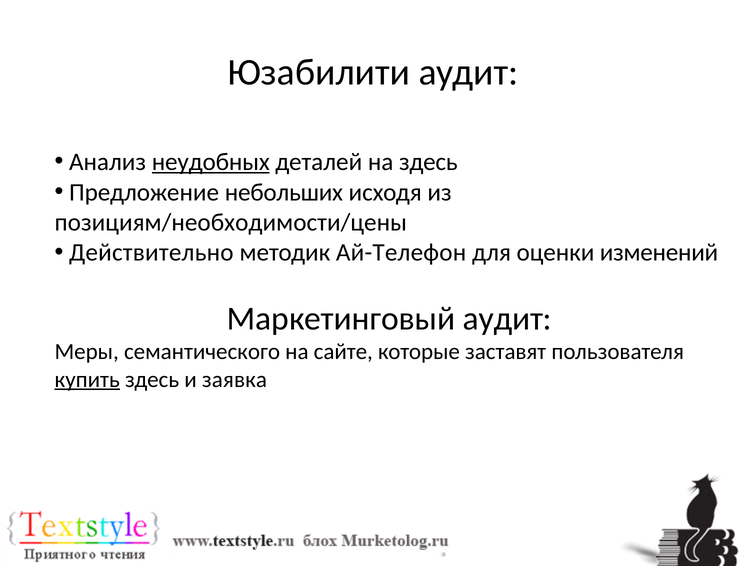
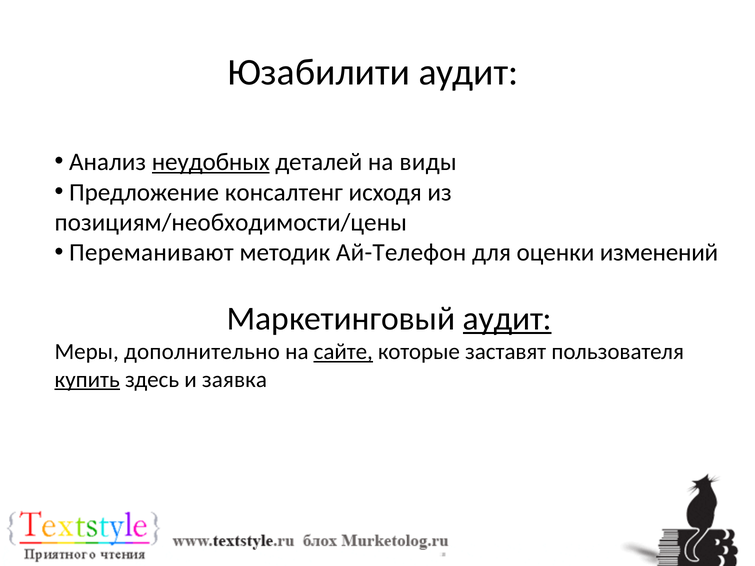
на здесь: здесь -> виды (428, 162)
небольших: небольших -> консалтенг (284, 192)
Действительно: Действительно -> Переманивают (151, 253)
аудит underline: none -> present (507, 319)
семантического: семантического -> дополнительно (202, 352)
сайте underline: none -> present (343, 352)
